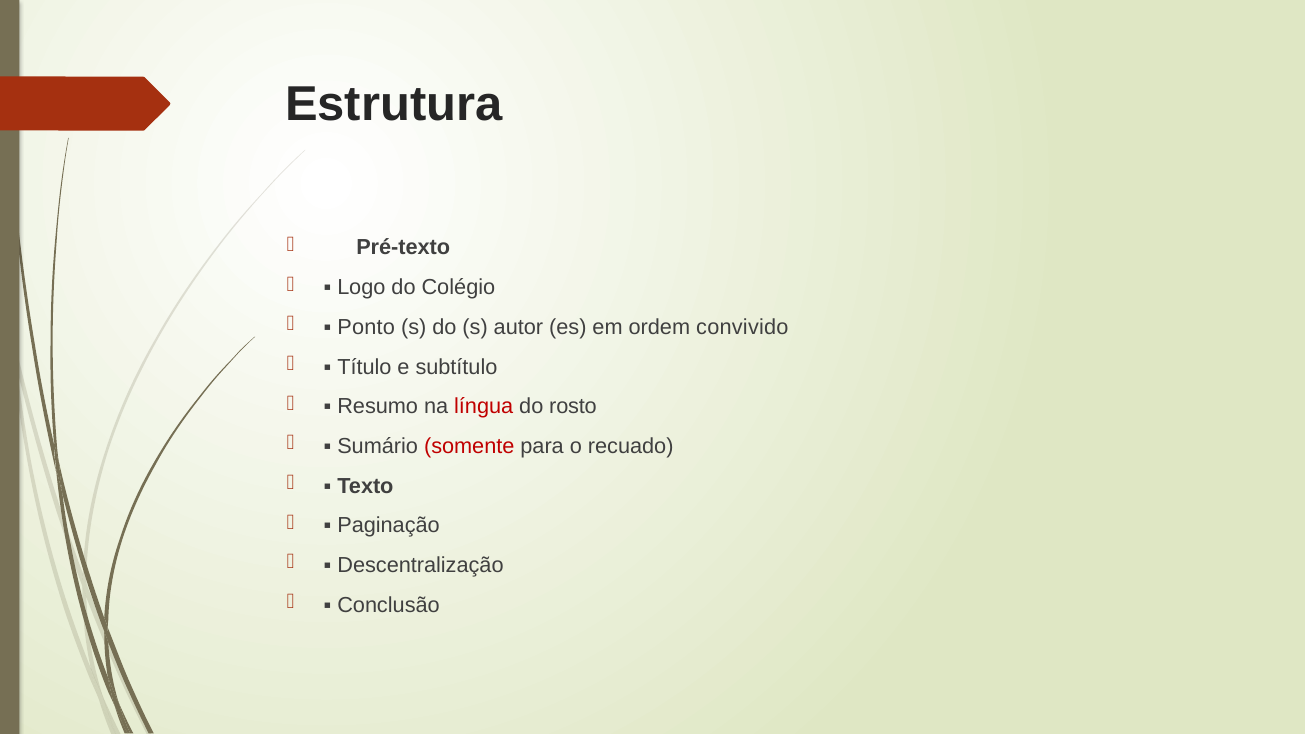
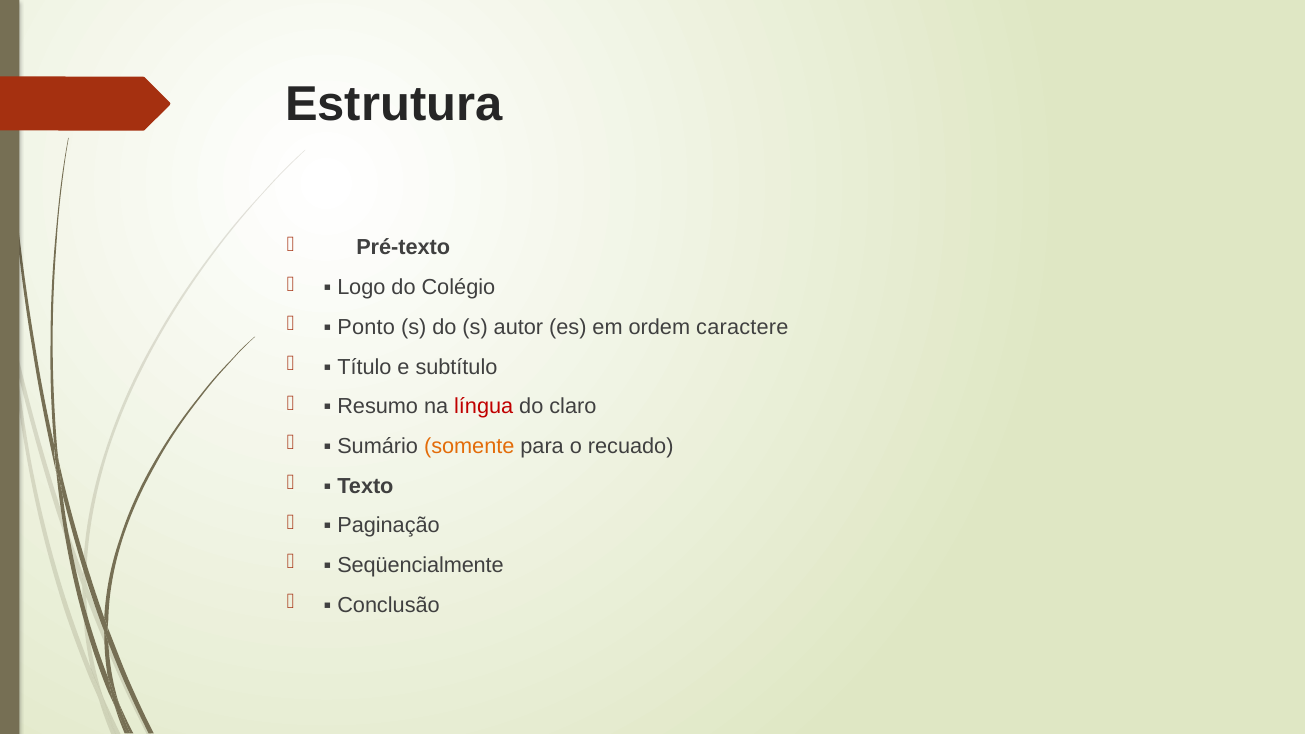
convivido: convivido -> caractere (742, 327)
rosto: rosto -> claro (573, 407)
somente colour: red -> orange (469, 446)
Descentralização: Descentralização -> Seqüencialmente (421, 565)
